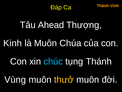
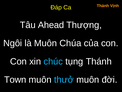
Kinh: Kinh -> Ngôi (13, 43)
Vùng: Vùng -> Town (15, 79)
thưở colour: yellow -> light blue (64, 79)
